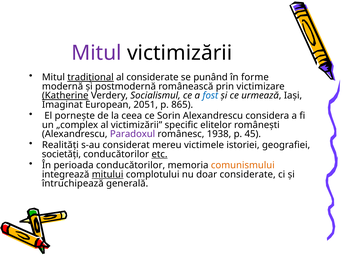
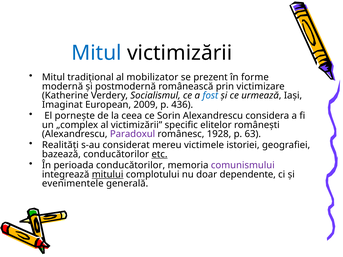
Mitul colour: purple -> blue (96, 53)
tradiţional underline: present -> none (91, 77)
al considerate: considerate -> mobilizator (152, 77)
punând: punând -> prezent (211, 77)
Katherine underline: present -> none (65, 96)
2051: 2051 -> 2009 (146, 105)
865: 865 -> 436 (182, 105)
1938: 1938 -> 1928 (219, 134)
45: 45 -> 63 (253, 134)
societăţi: societăţi -> bazează (61, 154)
comunismului colour: orange -> purple (243, 165)
doar considerate: considerate -> dependente (248, 175)
întruchipează: întruchipează -> evenimentele (73, 184)
